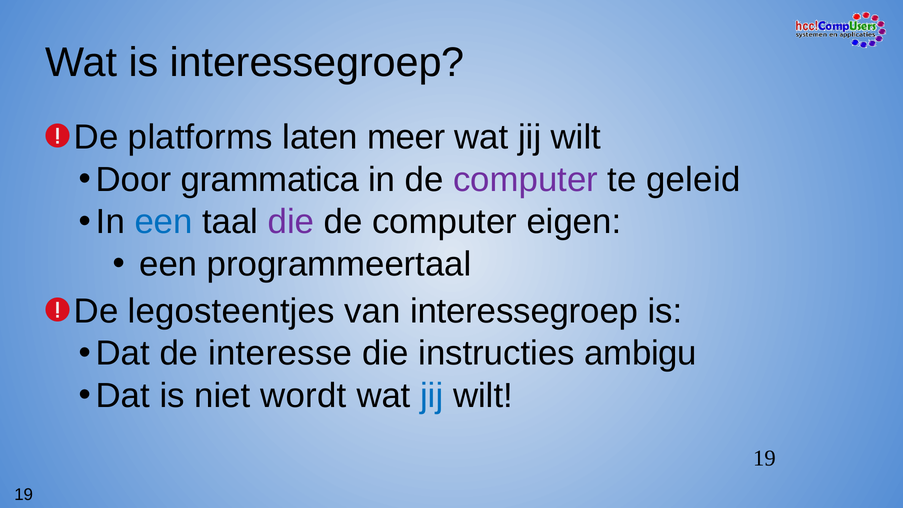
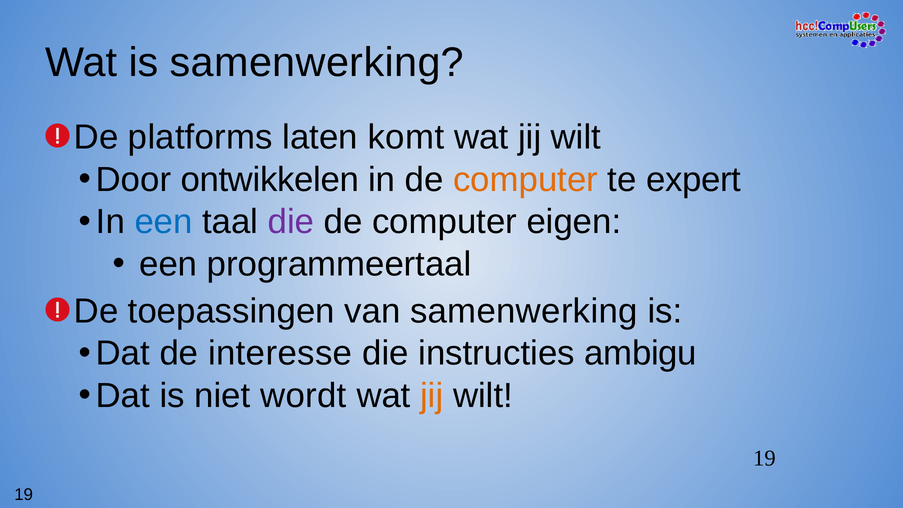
is interessegroep: interessegroep -> samenwerking (317, 62)
meer: meer -> komt (406, 137)
grammatica: grammatica -> ontwikkelen (270, 180)
computer colour: purple -> orange (525, 180)
geleid: geleid -> expert (694, 180)
legosteentjes: legosteentjes -> toepassingen (231, 311)
van interessegroep: interessegroep -> samenwerking (524, 311)
jij colour: blue -> orange (432, 396)
